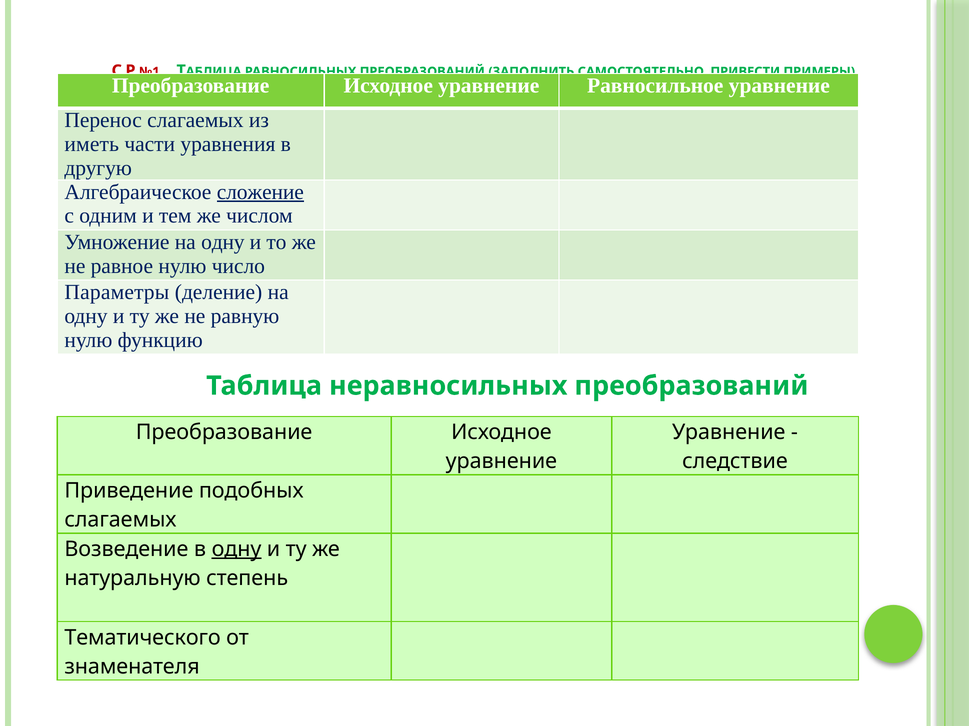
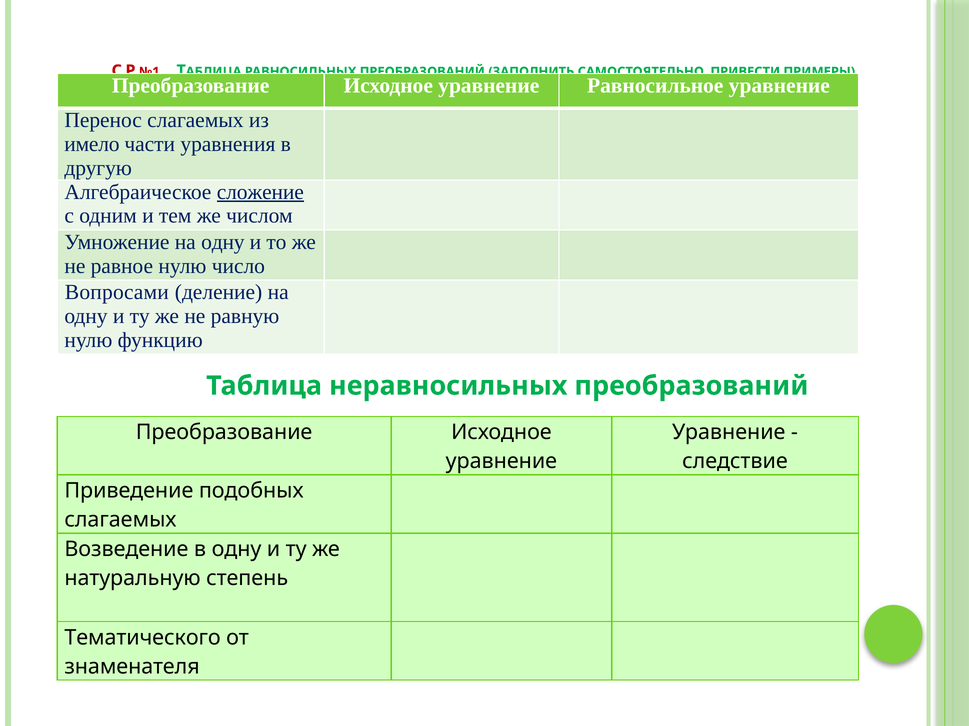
иметь: иметь -> имело (92, 144)
Параметры: Параметры -> Вопросами (117, 292)
одну underline: present -> none (237, 550)
